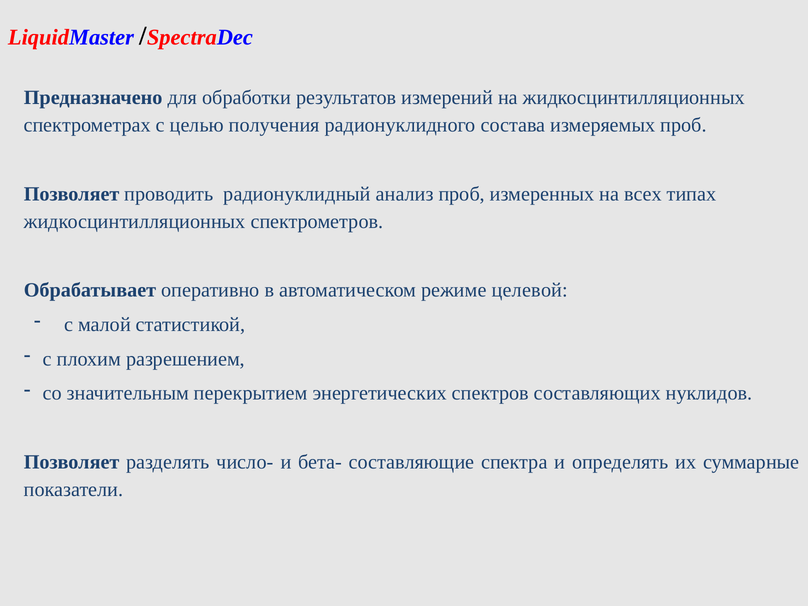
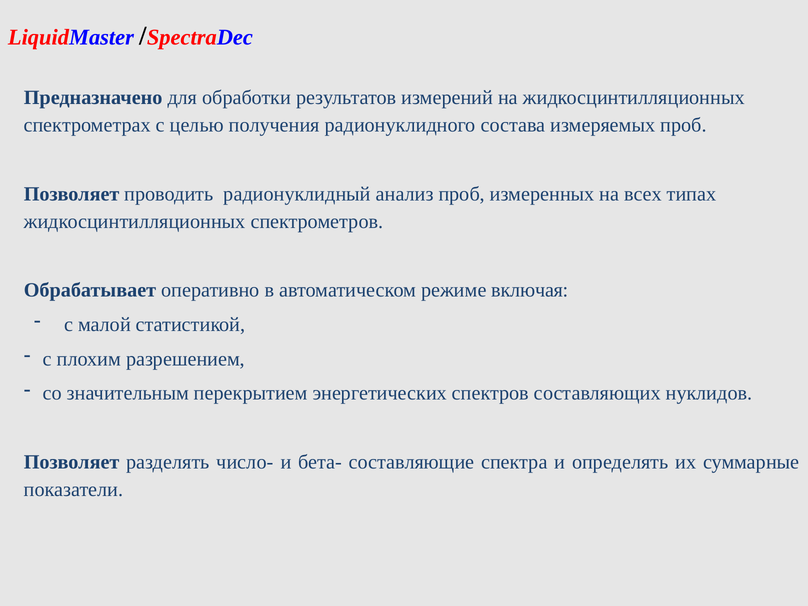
целевой: целевой -> включая (530, 290)
